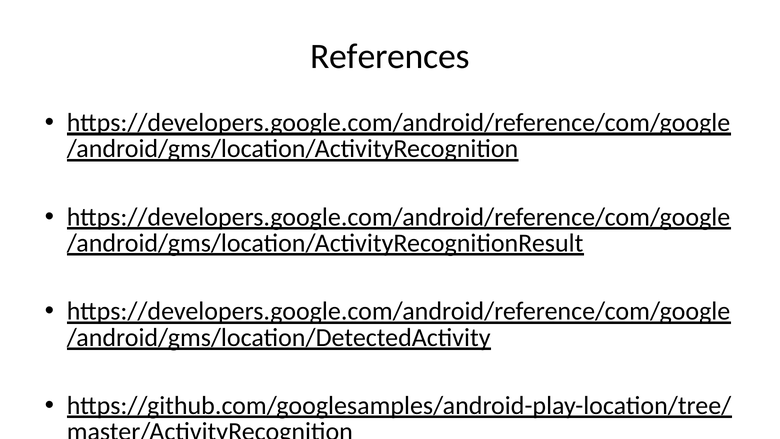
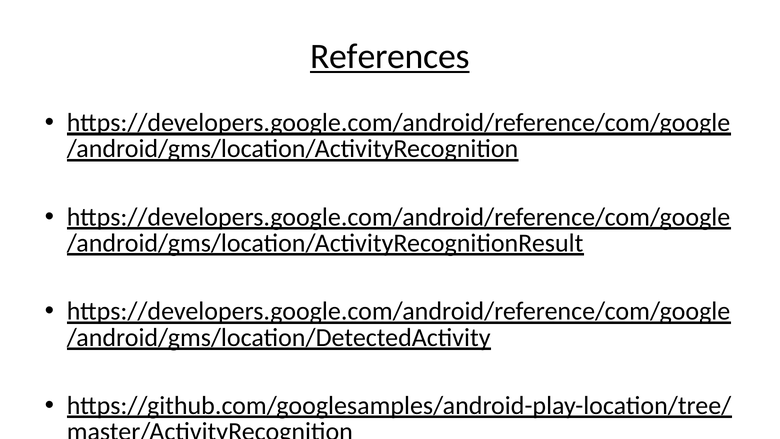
References underline: none -> present (390, 57)
